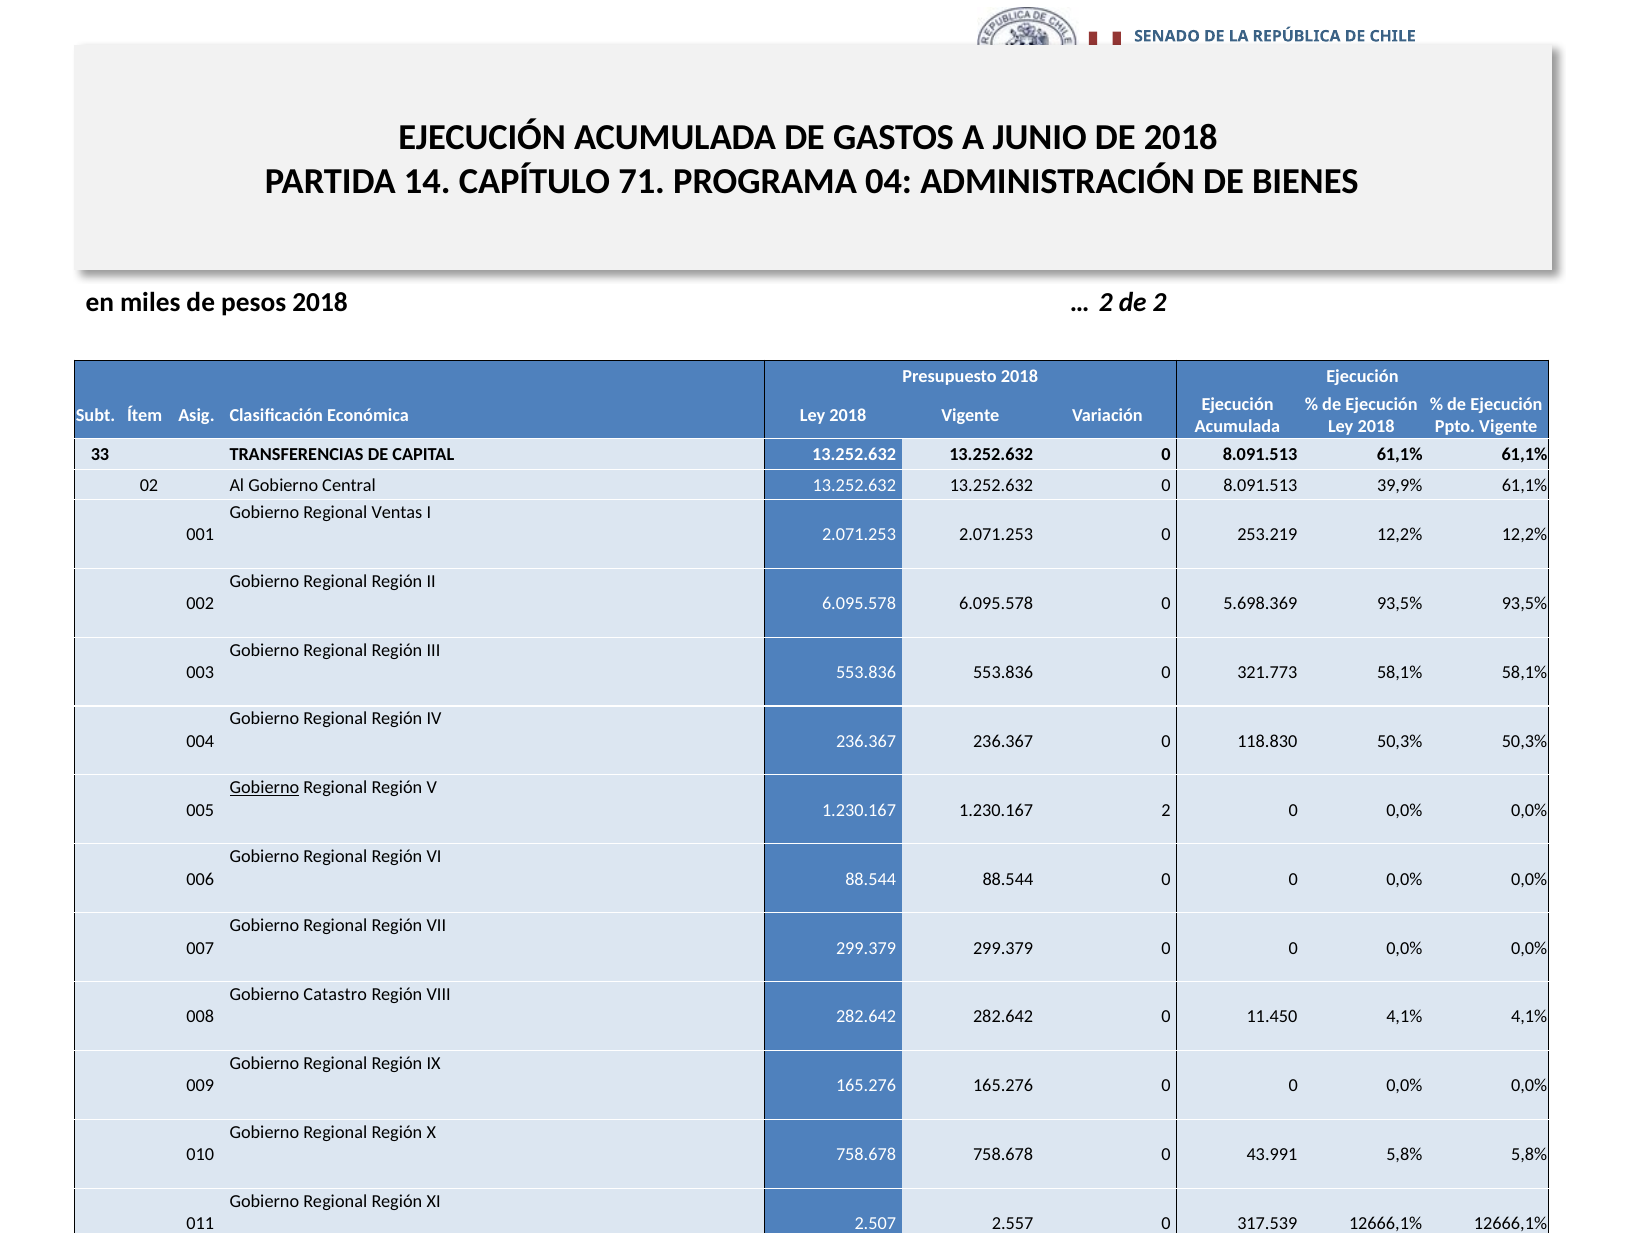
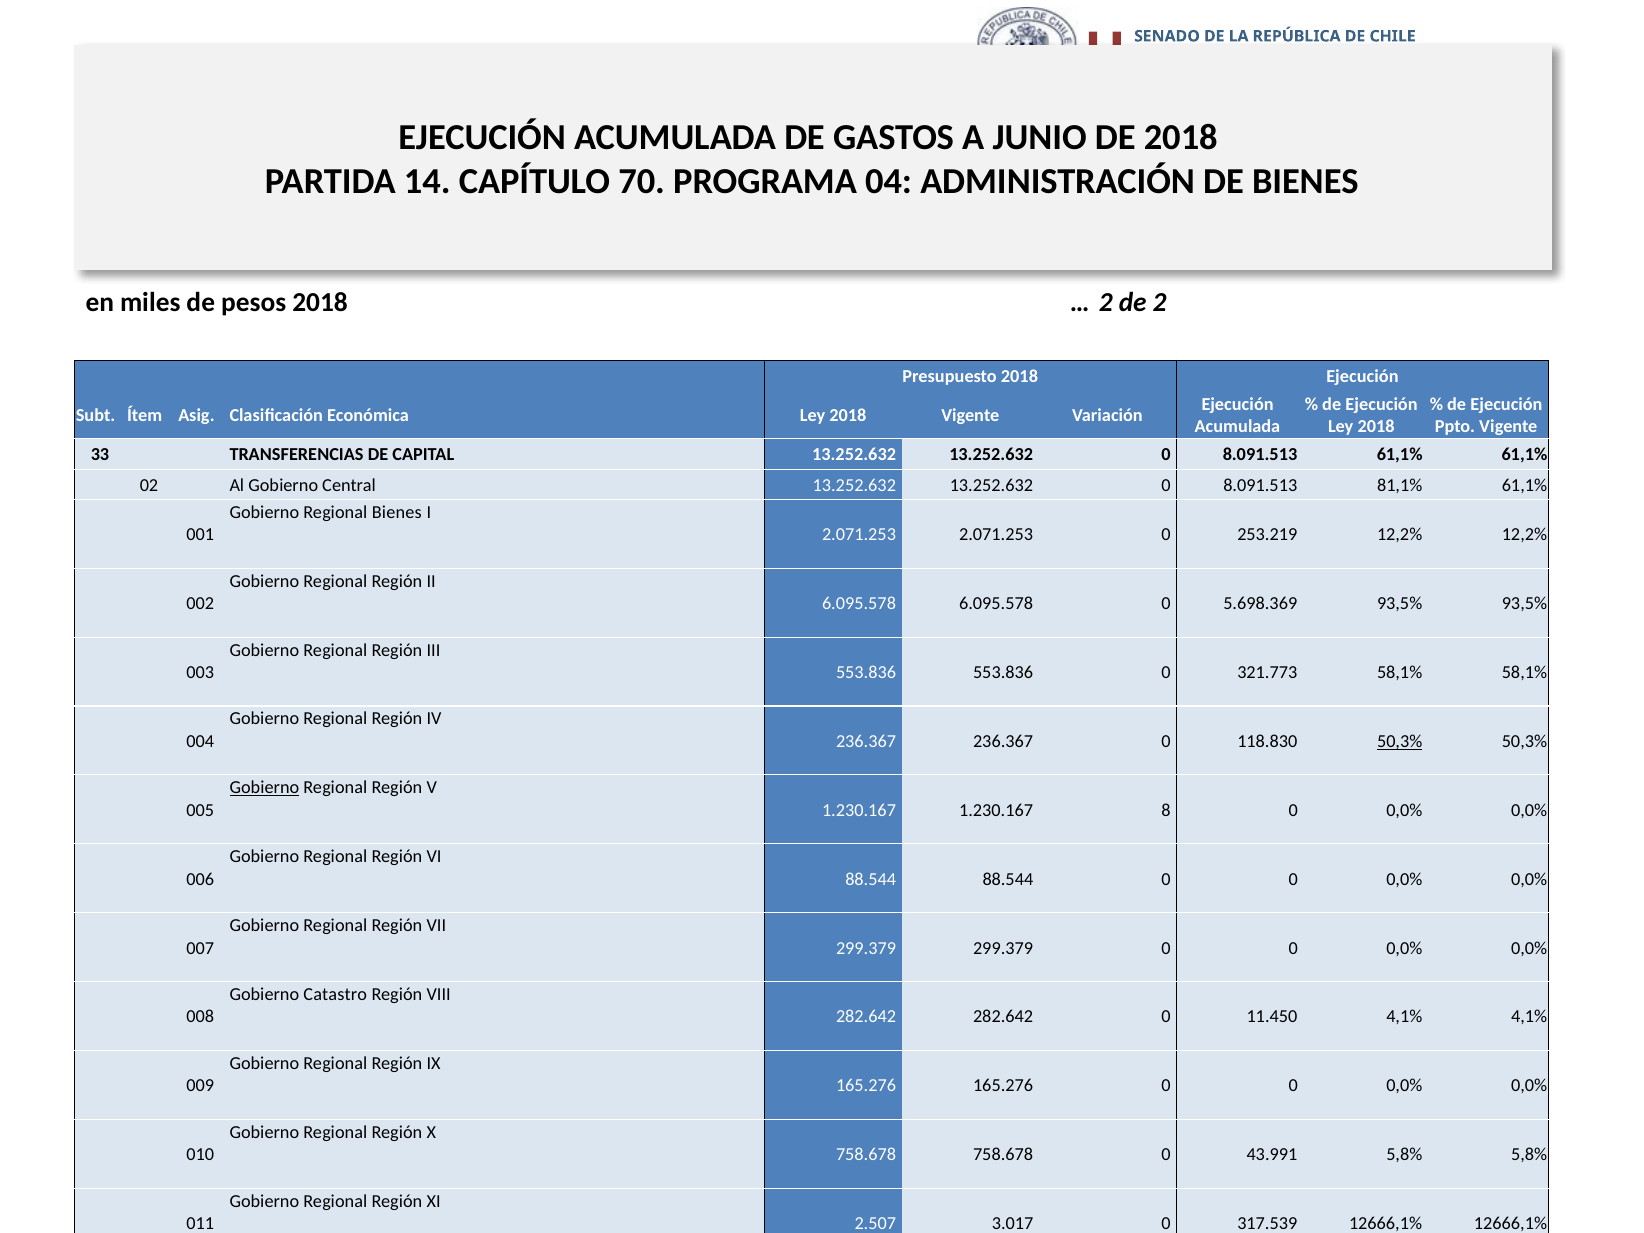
71: 71 -> 70 (642, 182)
39,9%: 39,9% -> 81,1% (1400, 485)
Regional Ventas: Ventas -> Bienes (397, 512)
50,3% underline: none -> present (1400, 741)
1.230.167 2: 2 -> 8 (1166, 810)
2.557: 2.557 -> 3.017 (1013, 1223)
